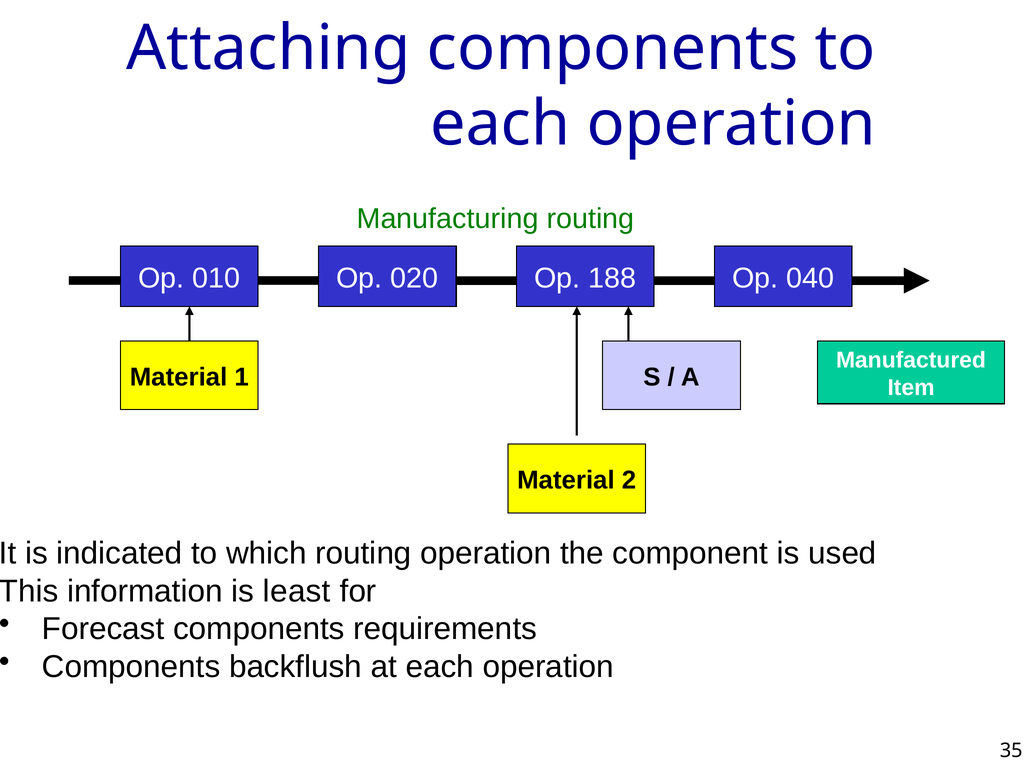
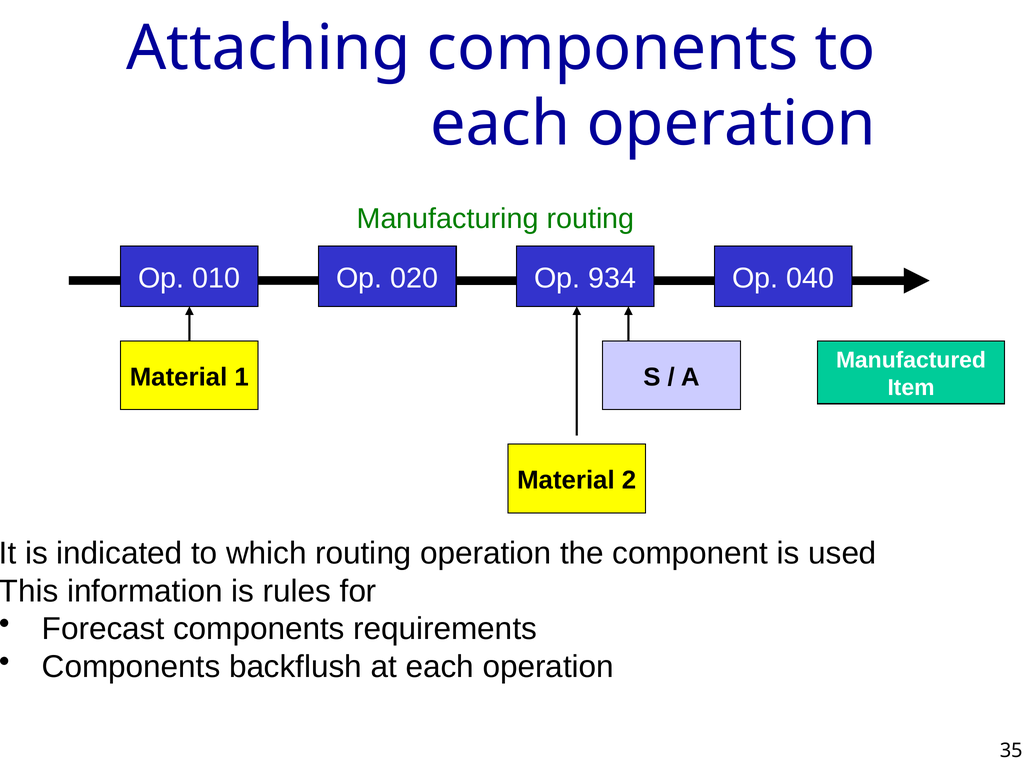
188: 188 -> 934 (612, 278)
least: least -> rules (297, 591)
